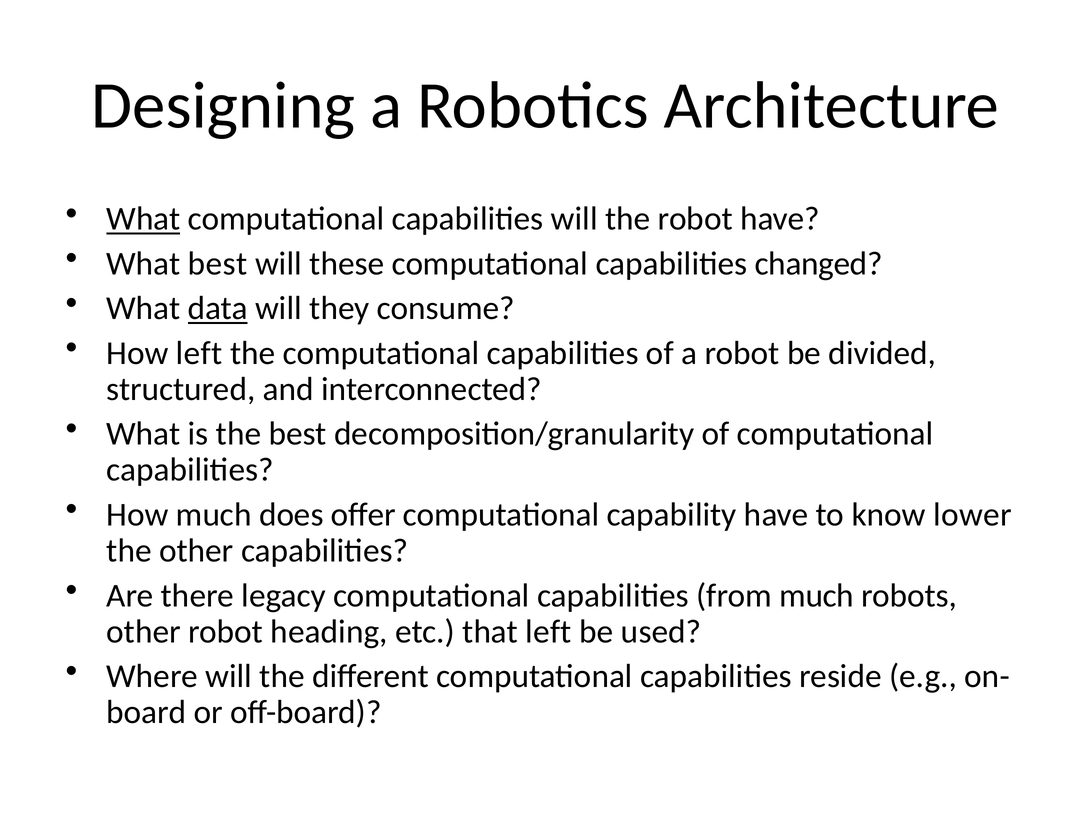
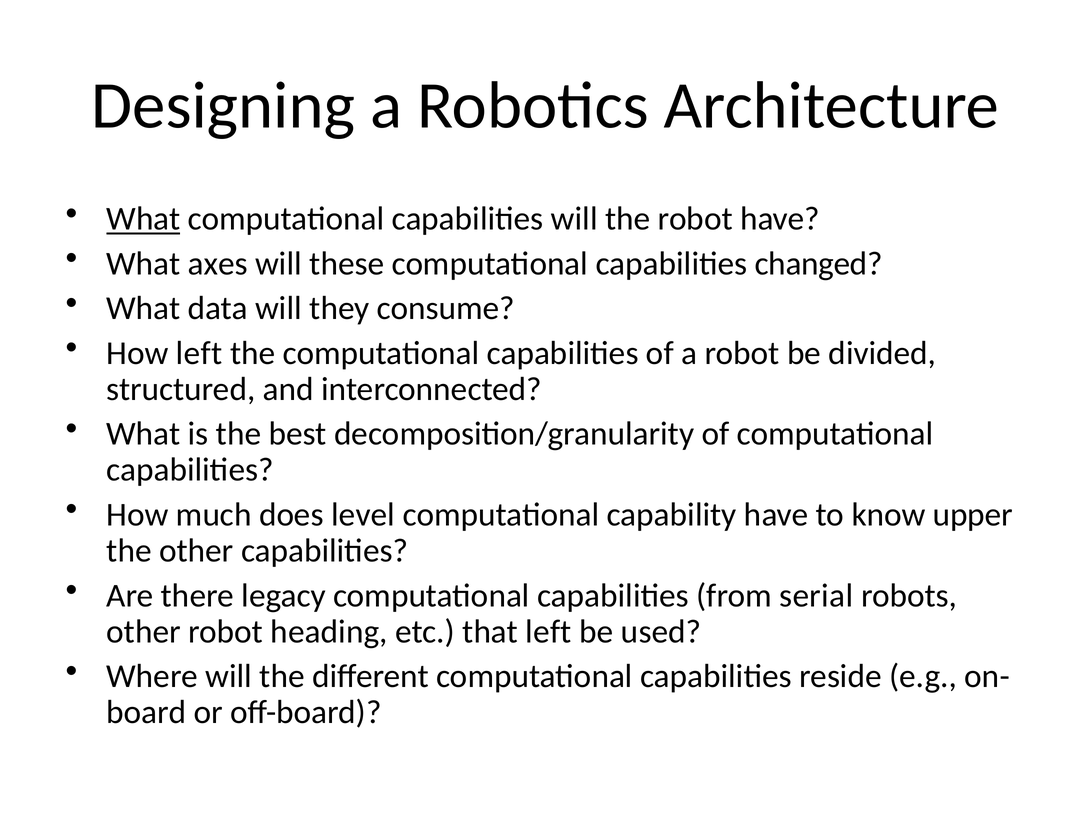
What best: best -> axes (218, 264)
data underline: present -> none (218, 308)
offer: offer -> level (363, 515)
lower: lower -> upper (973, 515)
from much: much -> serial (816, 596)
